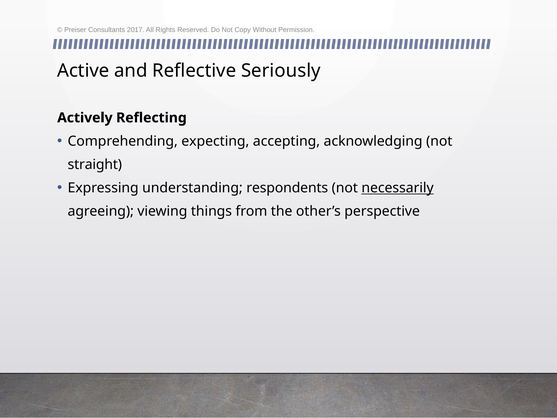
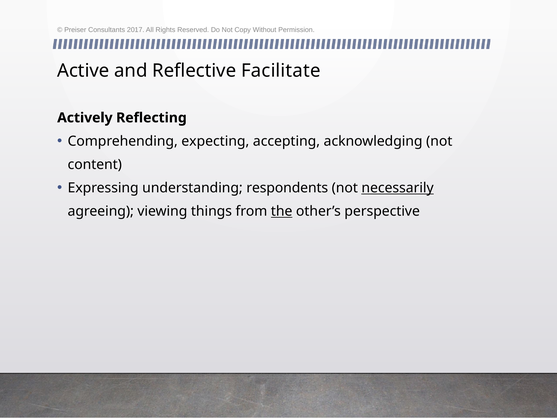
Seriously: Seriously -> Facilitate (281, 71)
straight: straight -> content (95, 164)
the underline: none -> present (282, 211)
